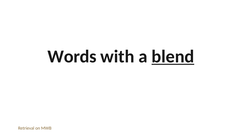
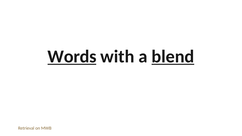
Words underline: none -> present (72, 57)
